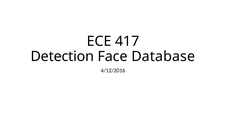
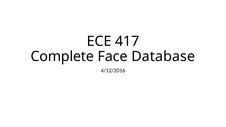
Detection: Detection -> Complete (62, 56)
